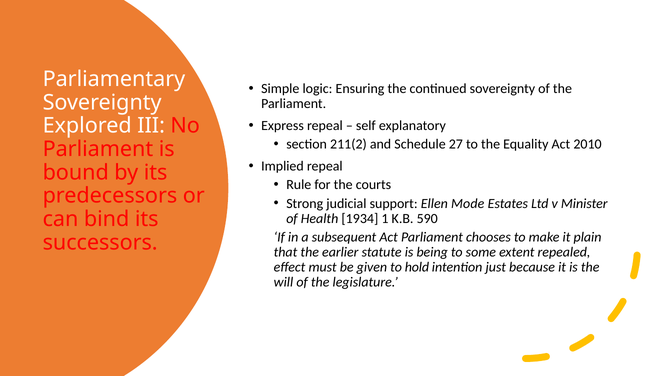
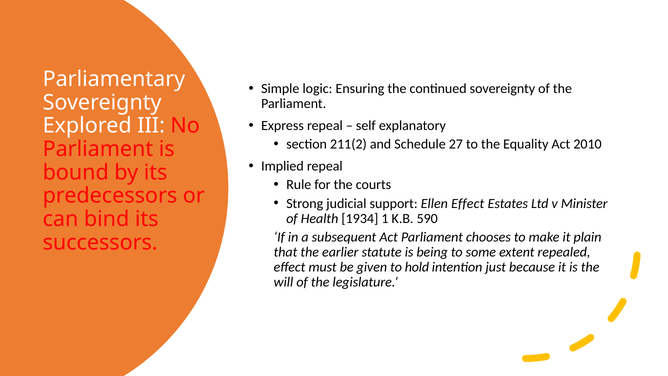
Ellen Mode: Mode -> Effect (468, 203)
